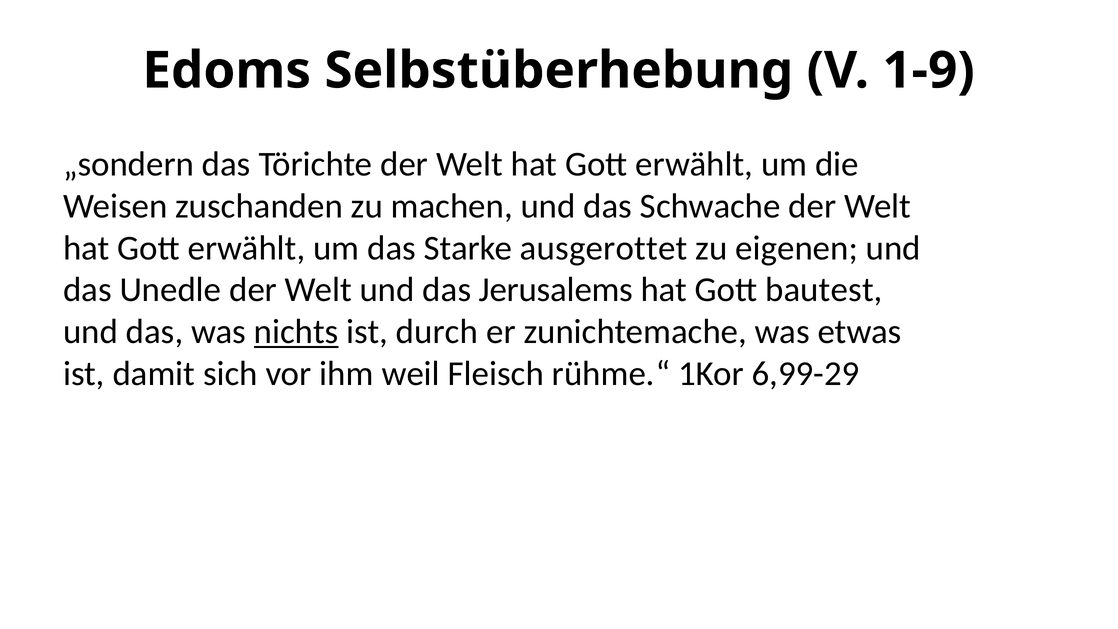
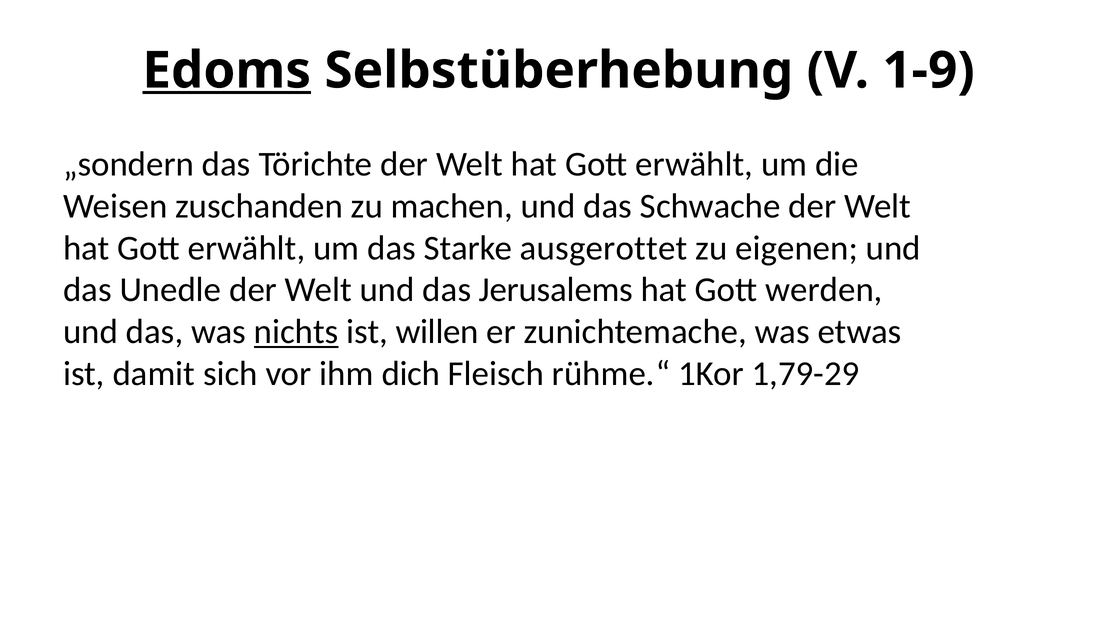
Edoms underline: none -> present (227, 71)
bautest: bautest -> werden (824, 290)
durch: durch -> willen (437, 332)
weil: weil -> dich (411, 374)
6,99-29: 6,99-29 -> 1,79-29 (806, 374)
